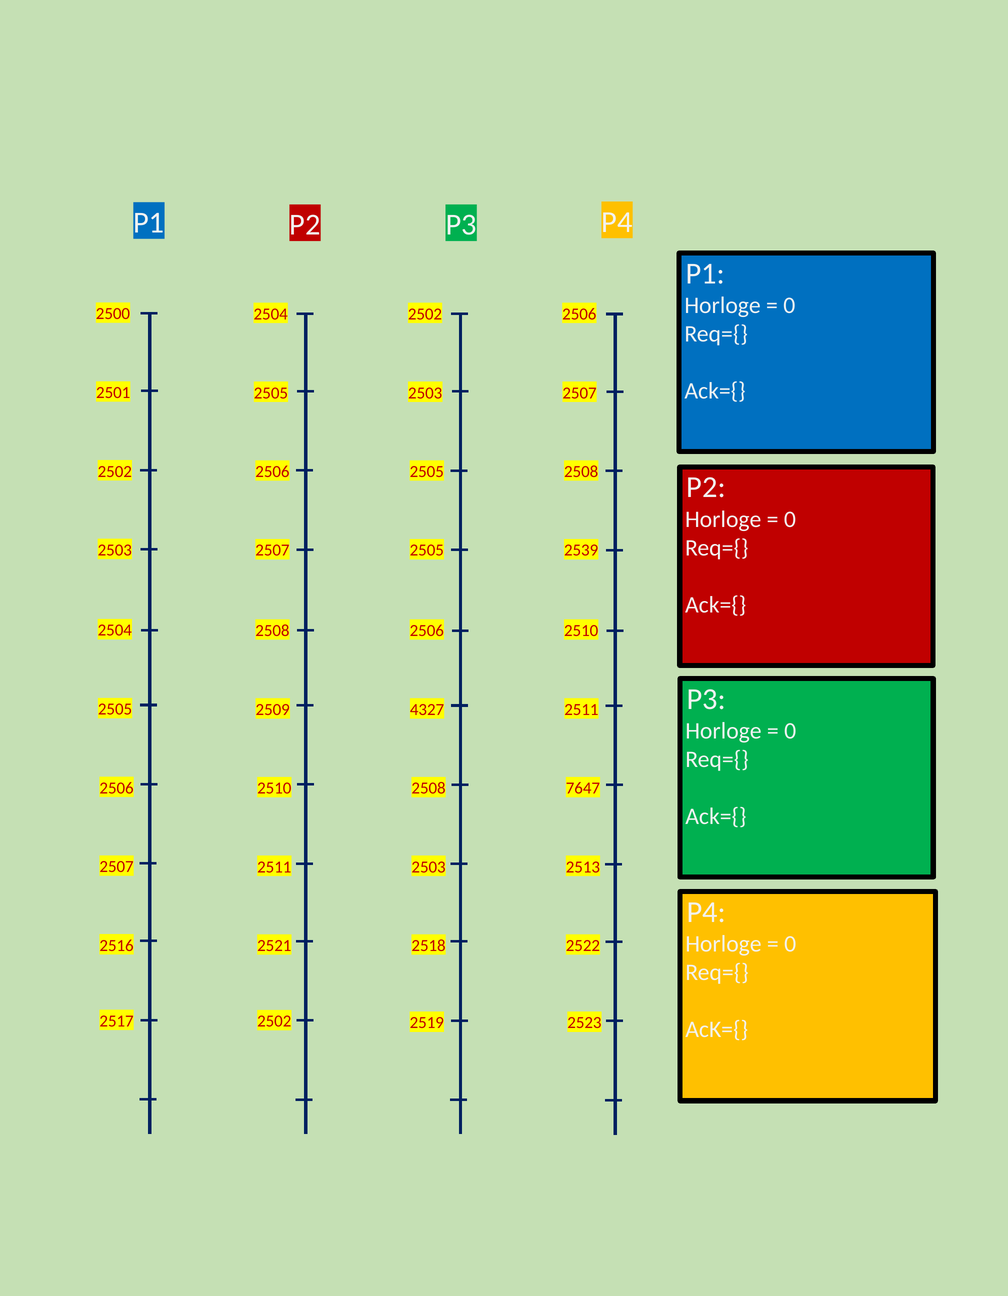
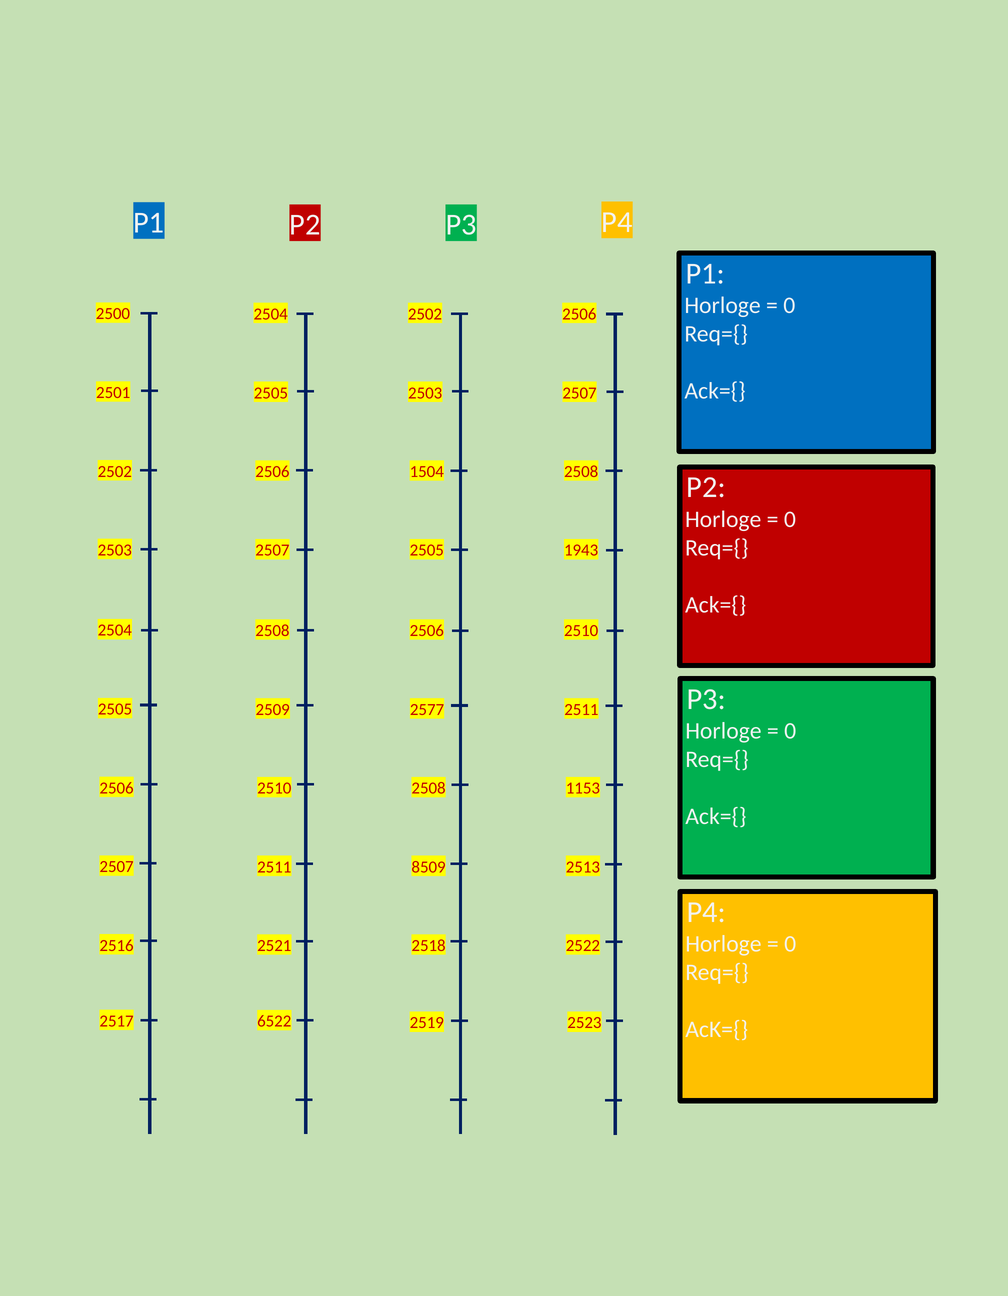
2505: 2505 -> 1504 (427, 472)
2539: 2539 -> 1943 (581, 550)
4327: 4327 -> 2577 (427, 710)
7647: 7647 -> 1153 (583, 788)
2503: 2503 -> 8509 (429, 867)
2502: 2502 -> 6522 (274, 1021)
